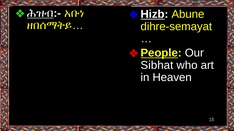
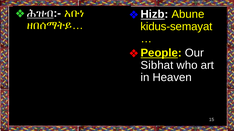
dihre-semayat: dihre-semayat -> kidus-semayat (176, 27)
